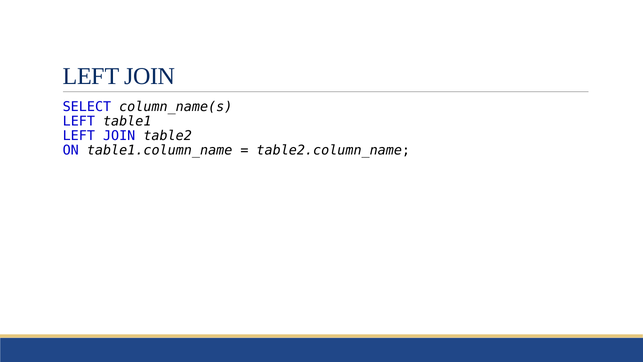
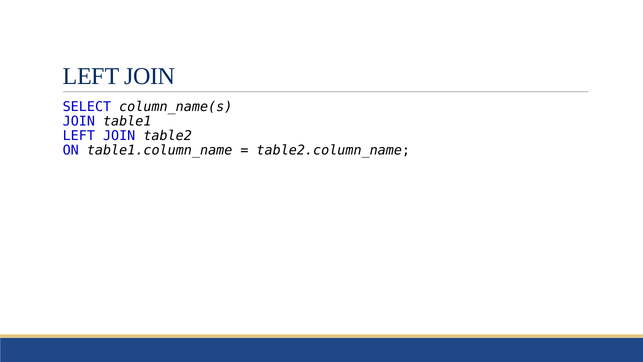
LEFT: LEFT -> JOIN (79, 121)
